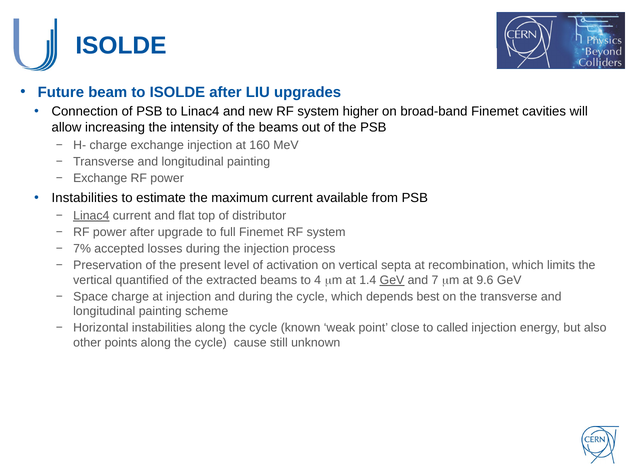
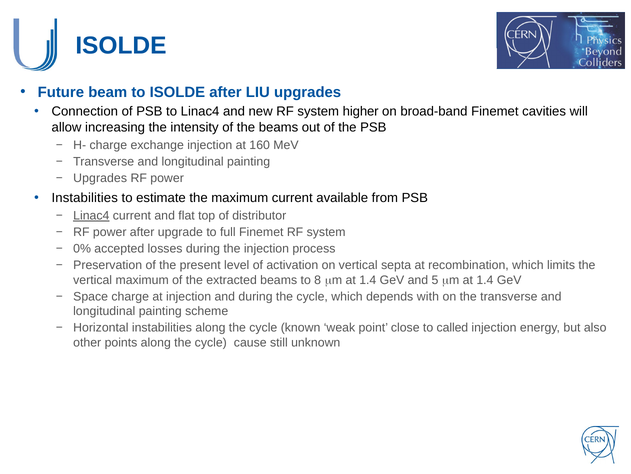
Exchange: Exchange -> Upgrades (100, 178)
7%: 7% -> 0% (82, 248)
vertical quantified: quantified -> maximum (142, 280)
4: 4 -> 8 (318, 280)
GeV underline: present -> none (392, 280)
7: 7 -> 5 (435, 280)
9.6: 9.6 -> 1.4 (485, 280)
best: best -> with (428, 296)
